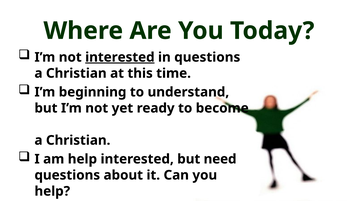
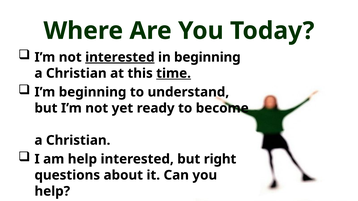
in questions: questions -> beginning (207, 57)
time underline: none -> present (174, 73)
need: need -> right (220, 159)
